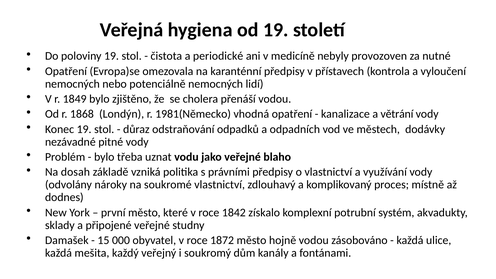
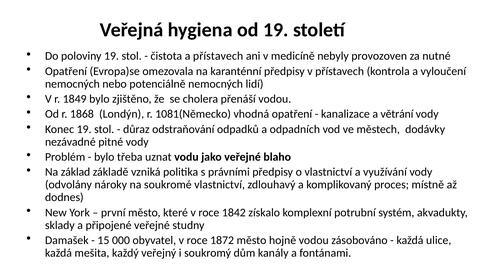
a periodické: periodické -> přístavech (218, 56)
1981(Německo: 1981(Německo -> 1081(Německo (193, 114)
dosah: dosah -> základ (76, 172)
